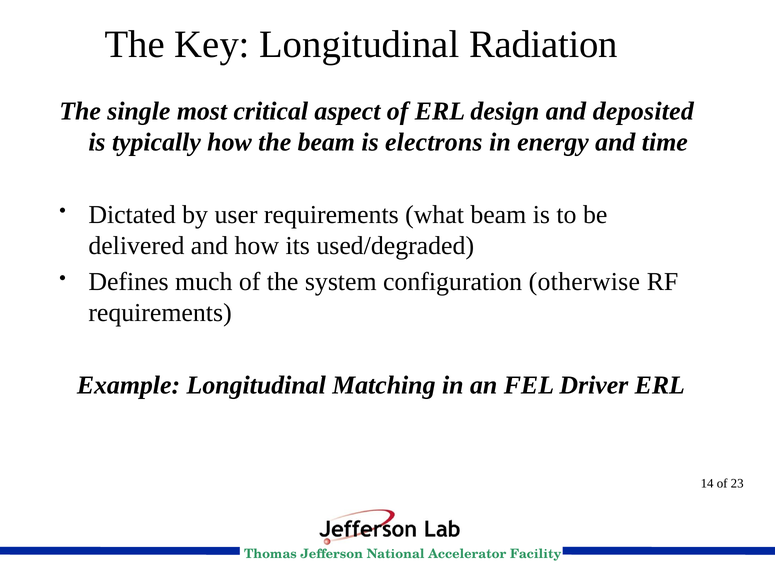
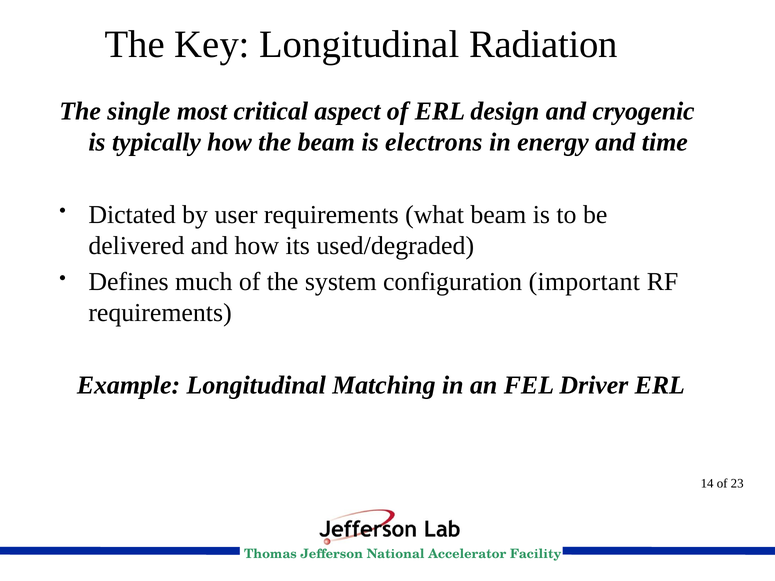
deposited: deposited -> cryogenic (644, 111)
otherwise: otherwise -> important (584, 282)
